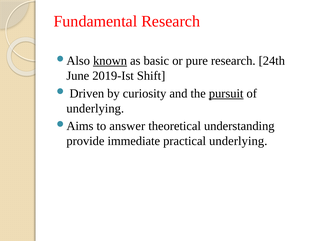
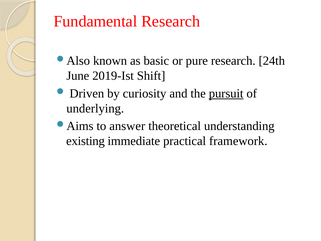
known underline: present -> none (110, 61)
provide: provide -> existing (85, 141)
practical underlying: underlying -> framework (238, 141)
